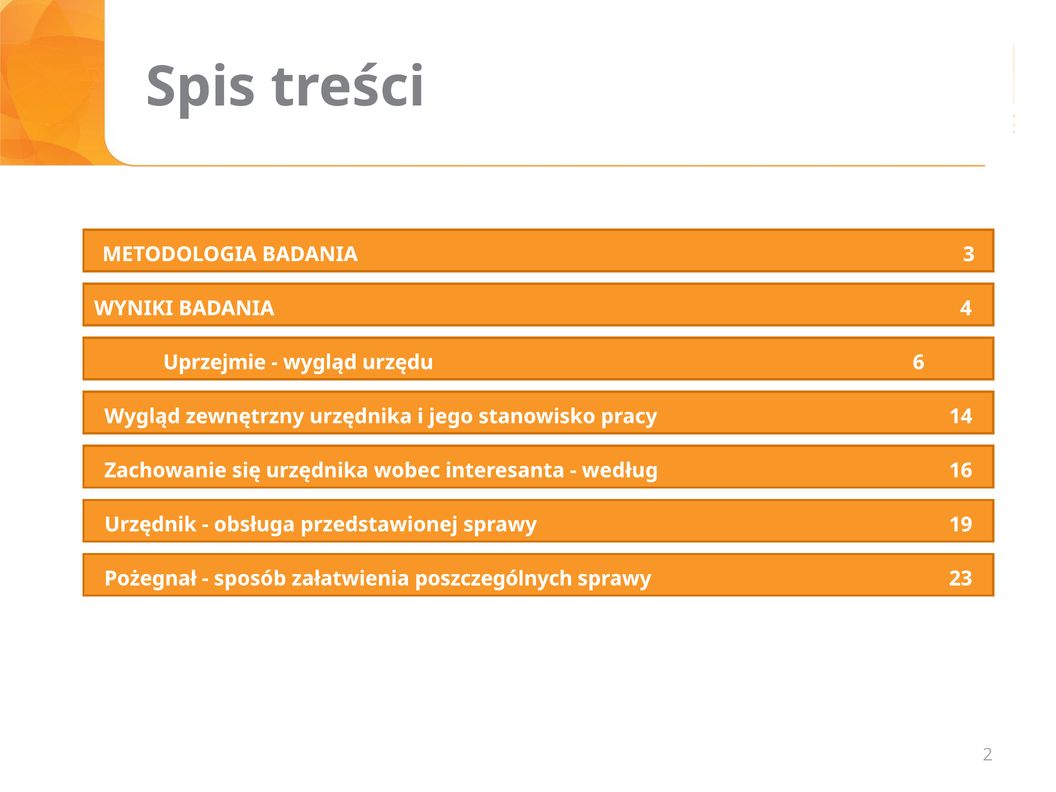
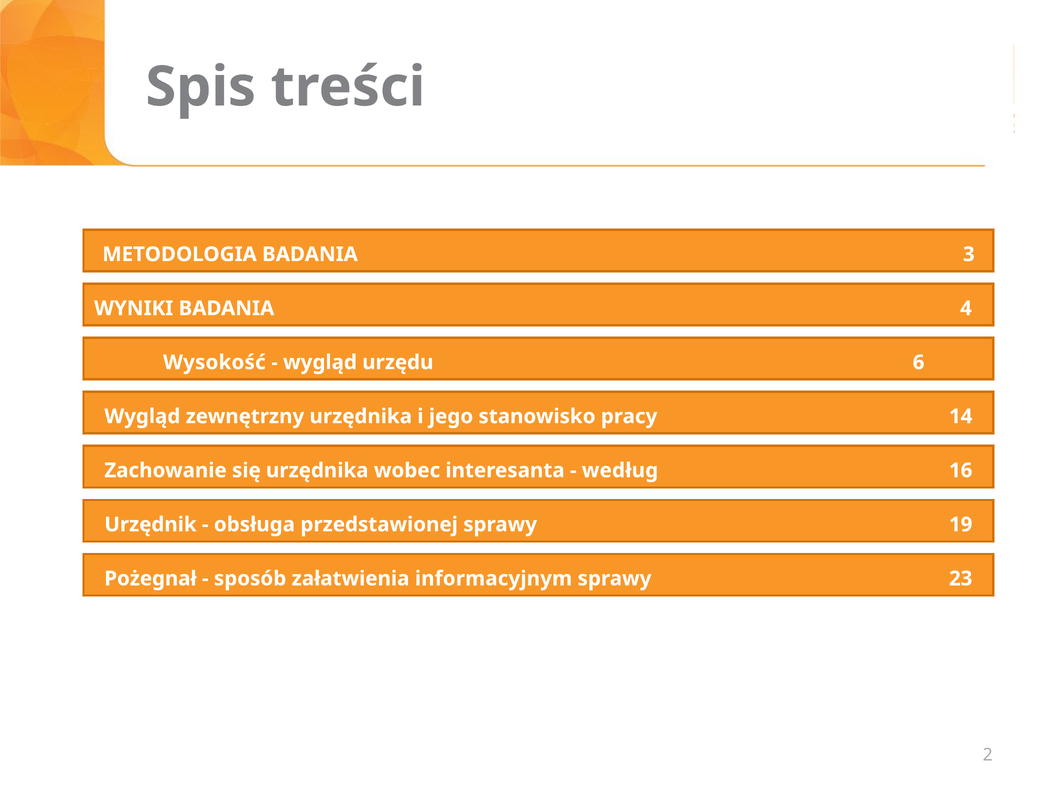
Uprzejmie: Uprzejmie -> Wysokość (214, 362)
poszczególnych: poszczególnych -> informacyjnym (493, 579)
